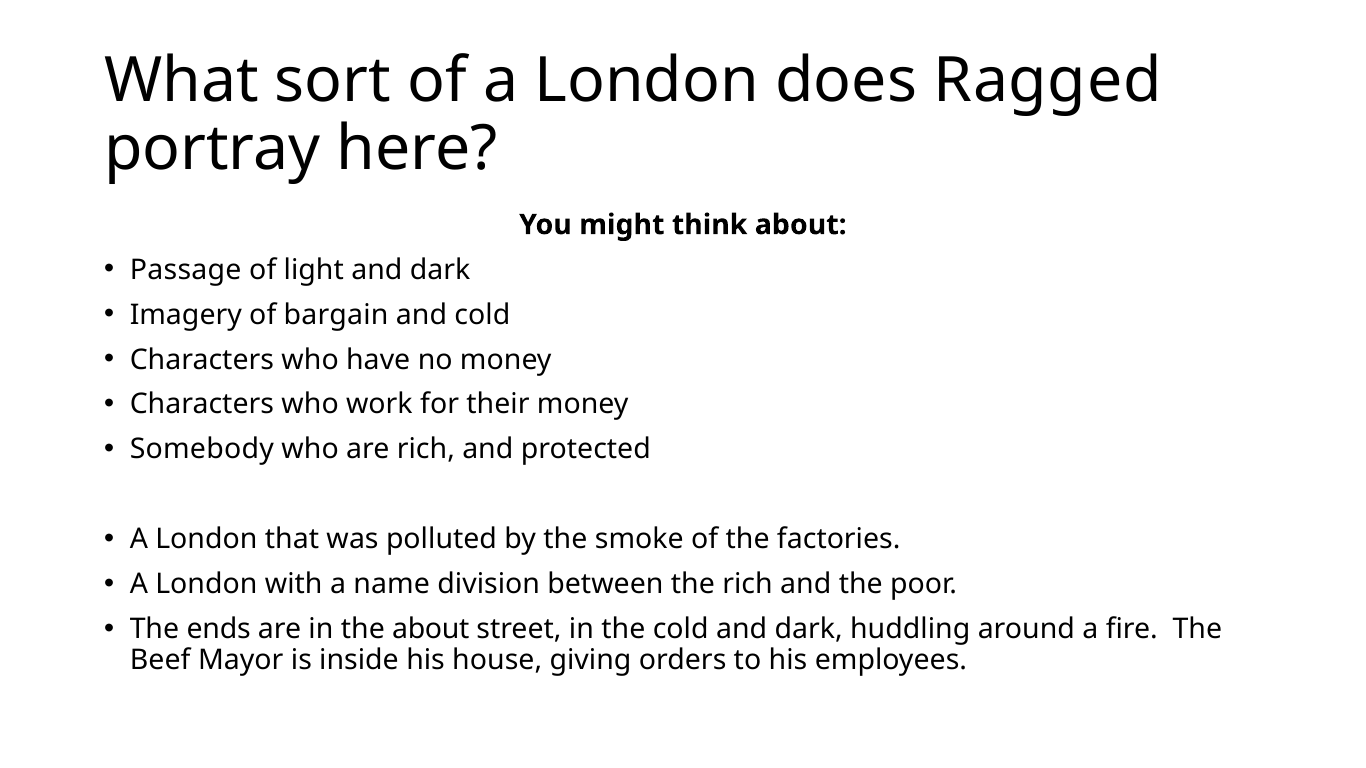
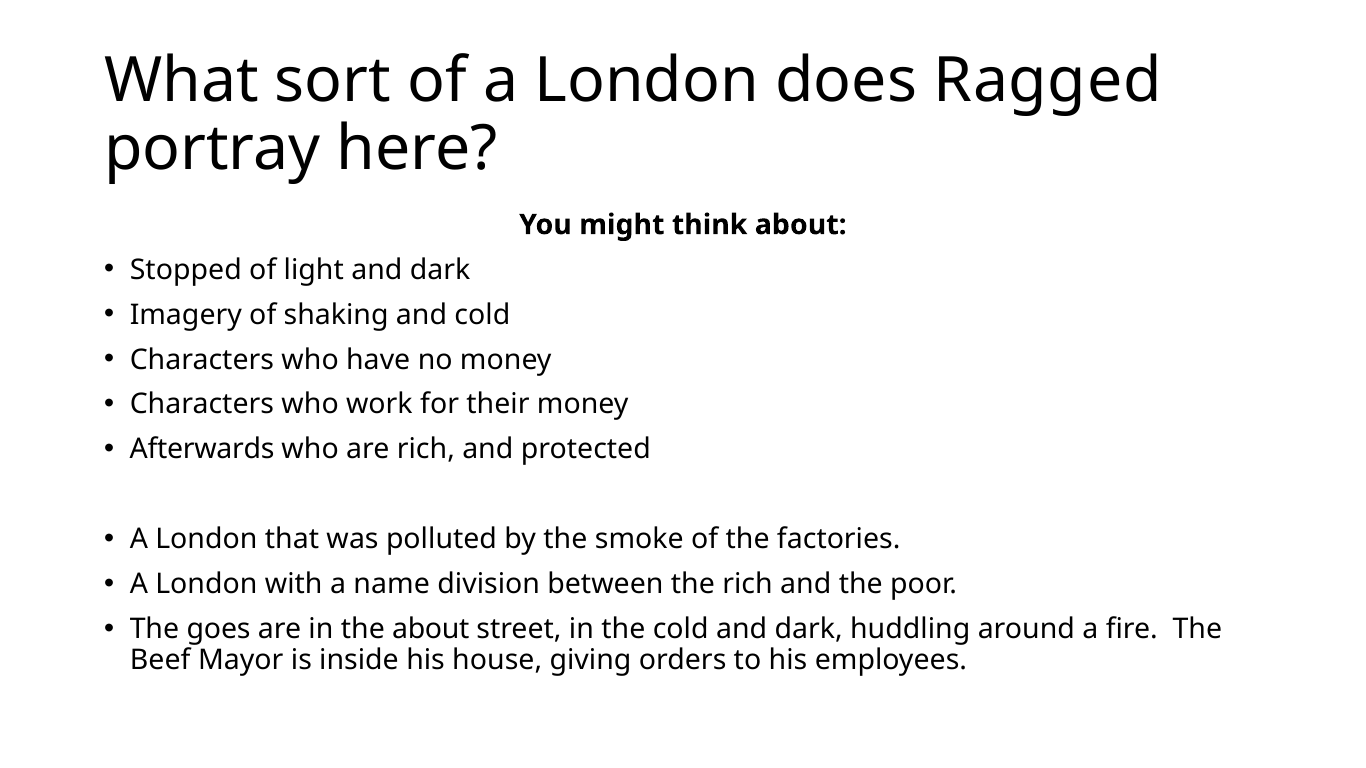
Passage: Passage -> Stopped (186, 270)
bargain: bargain -> shaking (336, 315)
Somebody: Somebody -> Afterwards (202, 450)
ends: ends -> goes (219, 630)
